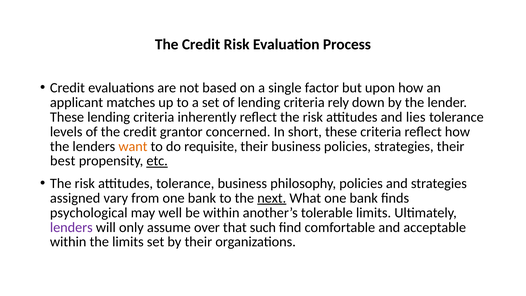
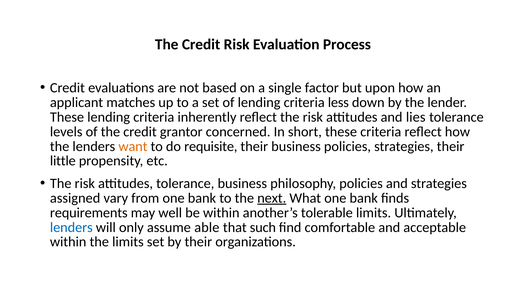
rely: rely -> less (338, 102)
best: best -> little (63, 161)
etc underline: present -> none (157, 161)
psychological: psychological -> requirements (89, 213)
lenders colour: purple -> blue (71, 227)
over: over -> able (207, 227)
